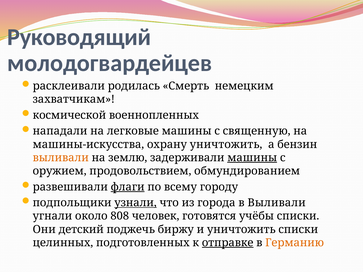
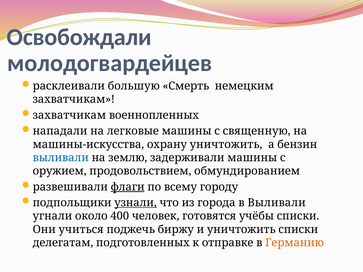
Руководящий: Руководящий -> Освобождали (79, 37)
родилась: родилась -> большую (134, 86)
космической: космической -> захватчикам (69, 115)
выливали colour: orange -> blue (61, 158)
машины underline: present -> none (252, 158)
808: 808 -> 400 (120, 216)
детский: детский -> учиться (81, 230)
целинных: целинных -> делегатам (63, 243)
отправке underline: present -> none (228, 243)
